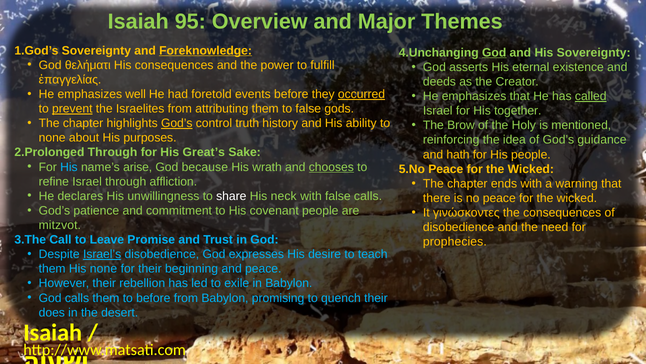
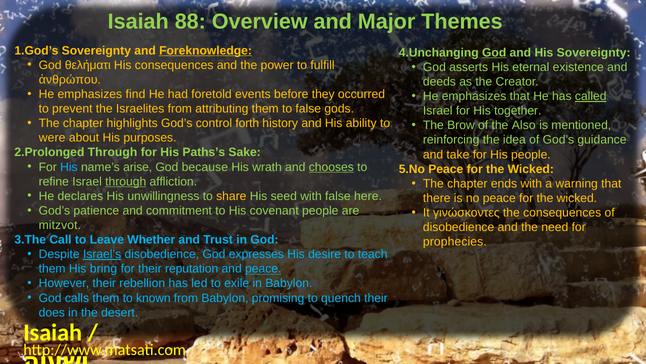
95: 95 -> 88 (190, 21)
ἐπαγγελίας: ἐπαγγελίας -> ἀνθρώπου (70, 80)
well: well -> find (135, 94)
occurred underline: present -> none (362, 94)
prevent underline: present -> none (72, 109)
God’s underline: present -> none (177, 123)
truth: truth -> forth (247, 123)
Holy: Holy -> Also (524, 125)
none: none -> were (52, 138)
Great’s: Great’s -> Paths’s (204, 152)
hath: hath -> take (458, 154)
through underline: none -> present (126, 181)
share colour: white -> yellow (231, 196)
neck: neck -> seed (284, 196)
false calls: calls -> here (368, 196)
Promise: Promise -> Whether (151, 239)
His none: none -> bring (104, 268)
beginning: beginning -> reputation (192, 268)
peace underline: none -> present (263, 268)
to before: before -> known (153, 298)
